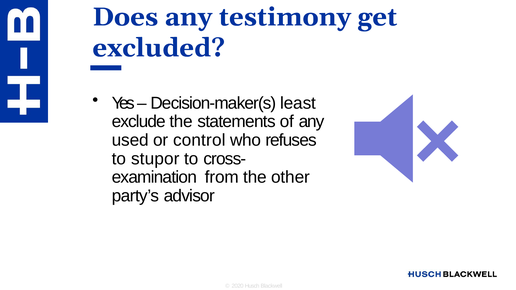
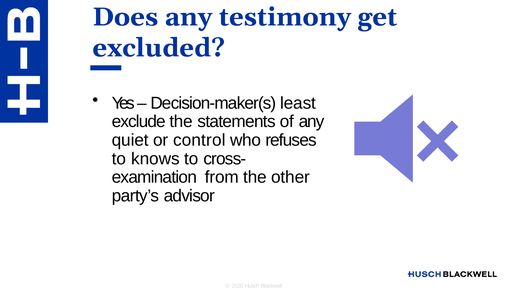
used: used -> quiet (130, 140)
stupor: stupor -> knows (155, 159)
